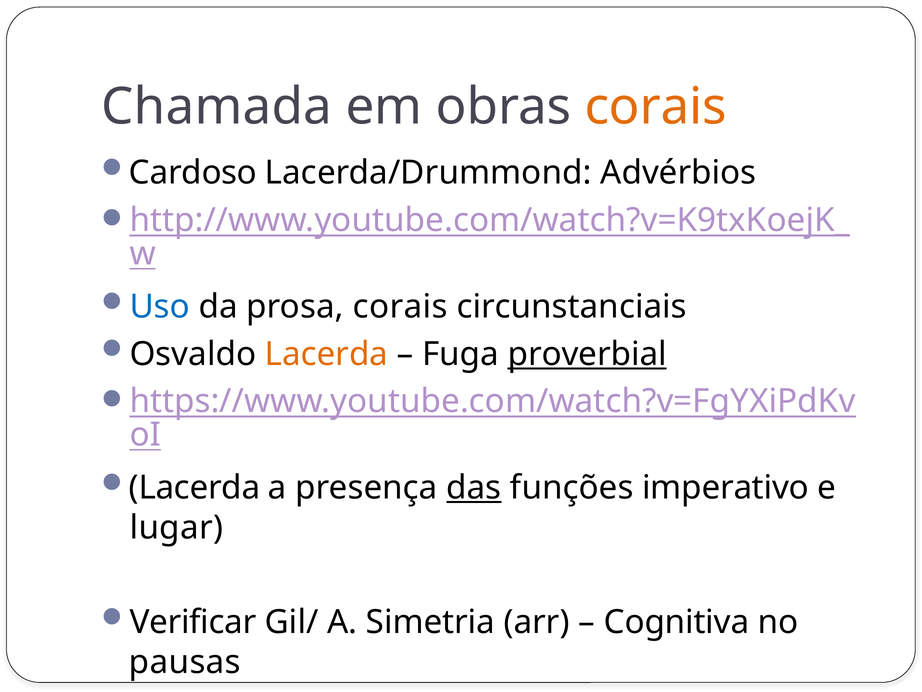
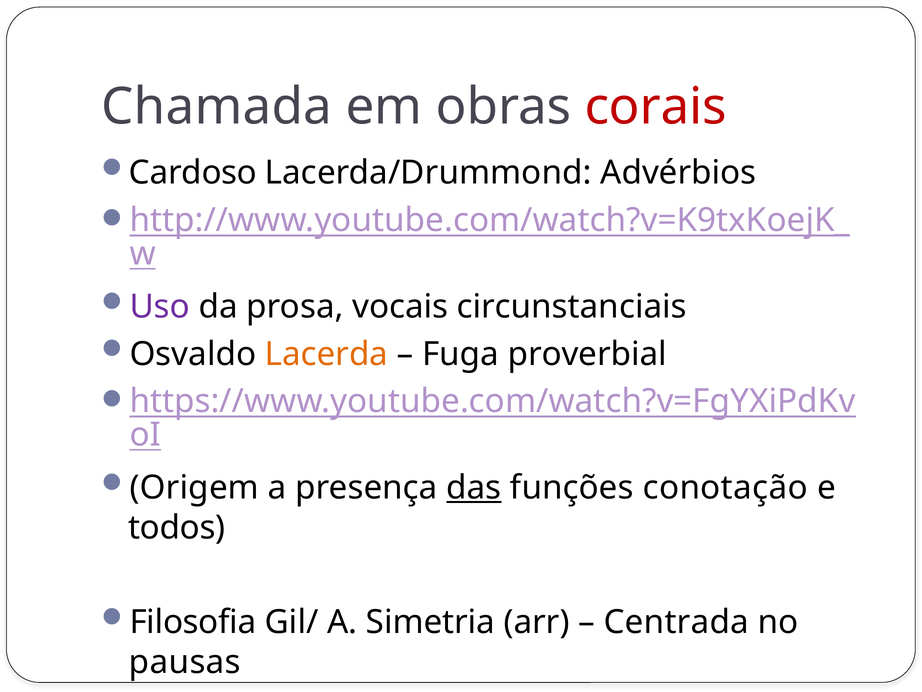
corais colour: orange -> red (656, 107)
Uso colour: blue -> purple (160, 306)
prosa corais: corais -> vocais (400, 306)
proverbial underline: present -> none (587, 354)
Lacerda: Lacerda -> Origem (194, 487)
imperativo: imperativo -> conotação (725, 487)
lugar: lugar -> todos (177, 527)
Verificar: Verificar -> Filosofia (193, 622)
Cognitiva: Cognitiva -> Centrada (676, 622)
